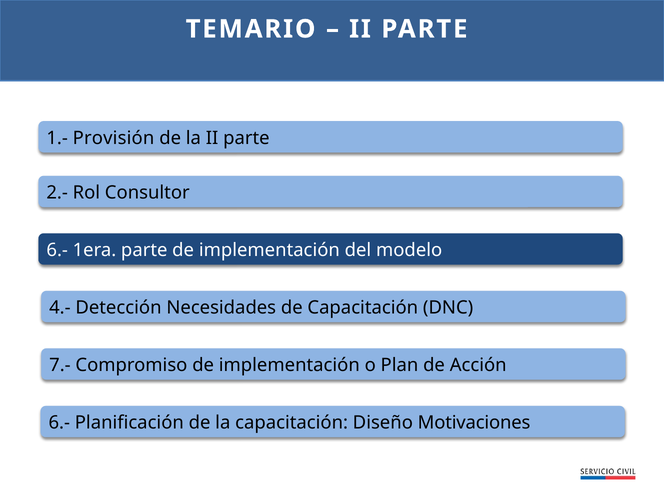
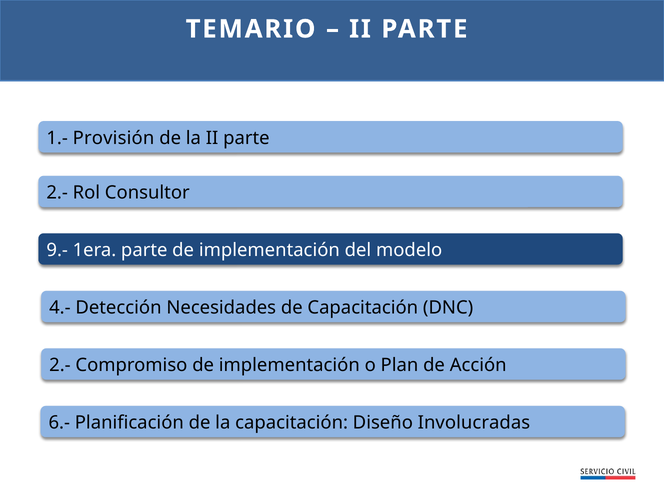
6.-: 6.- -> 9.- (57, 250)
7.-: 7.- -> 2.- (60, 365)
Motivaciones: Motivaciones -> Involucradas (474, 423)
